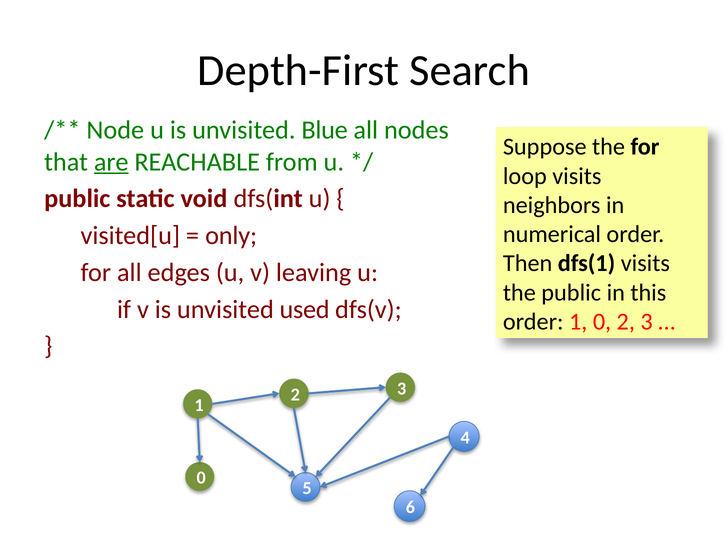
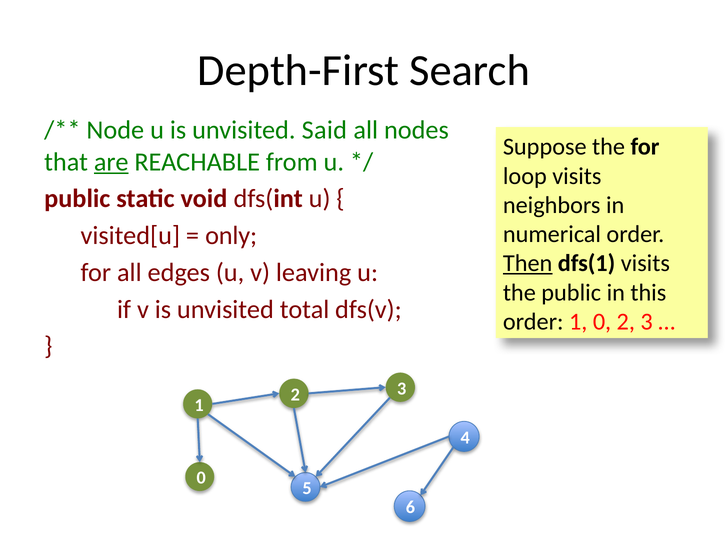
Blue: Blue -> Said (324, 130)
Then underline: none -> present (528, 263)
used: used -> total (305, 309)
